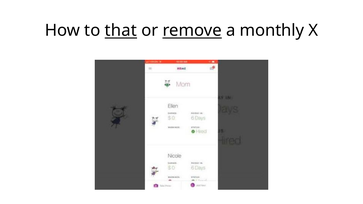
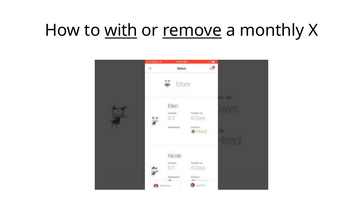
that: that -> with (121, 30)
